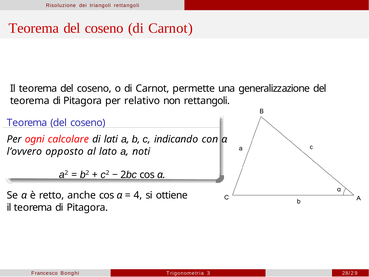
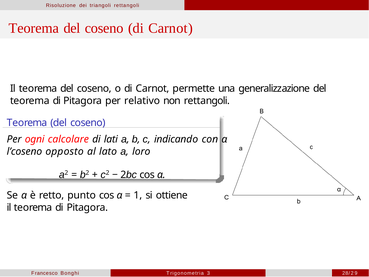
l’ovvero: l’ovvero -> l’coseno (24, 151)
noti: noti -> loro (141, 151)
anche: anche -> punto (82, 195)
4: 4 -> 1 (138, 195)
